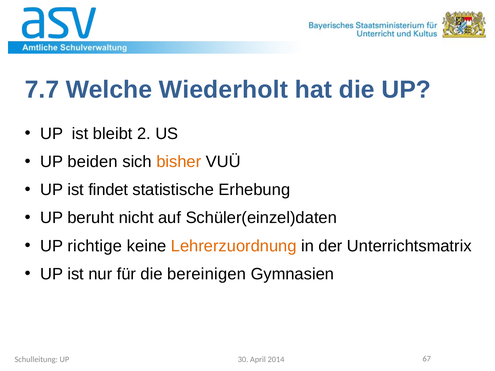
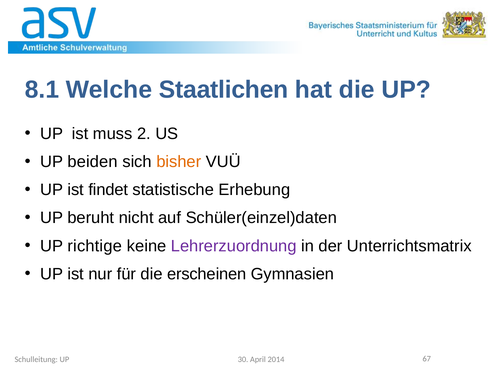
7.7: 7.7 -> 8.1 (42, 90)
Wiederholt: Wiederholt -> Staatlichen (224, 90)
bleibt: bleibt -> muss (113, 134)
Lehrerzuordnung colour: orange -> purple (234, 246)
bereinigen: bereinigen -> erscheinen (207, 274)
